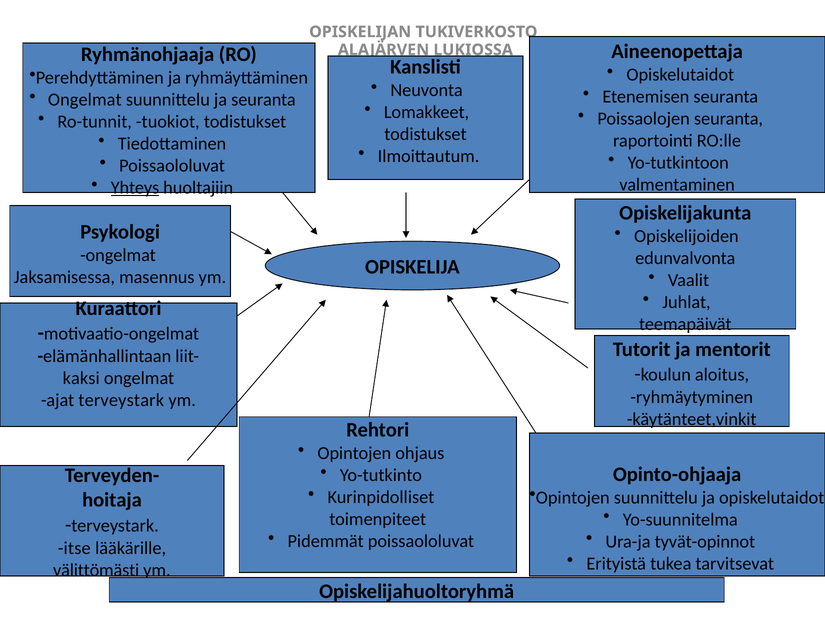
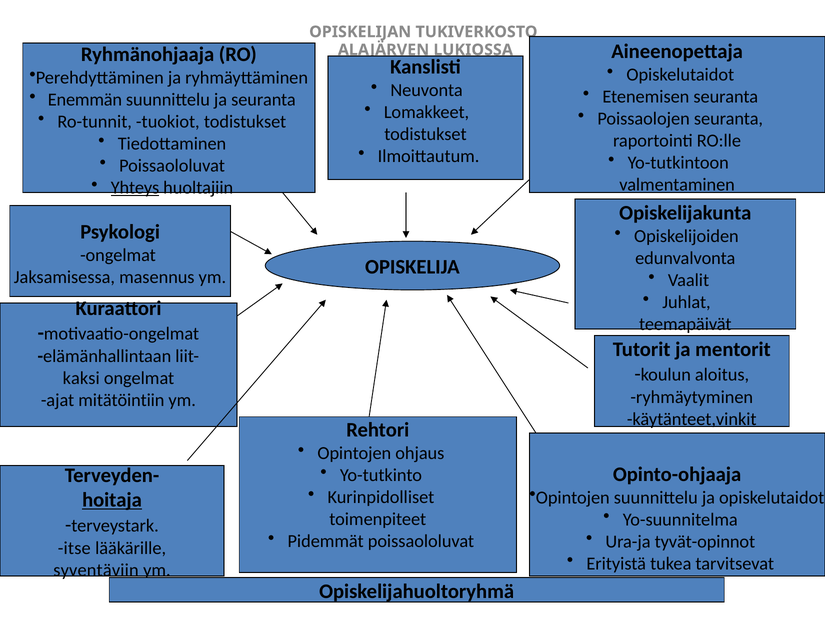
Ongelmat: Ongelmat -> Enemmän (85, 100)
ajat terveystark: terveystark -> mitätöintiin (121, 400)
hoitaja underline: none -> present (112, 500)
välittömästi: välittömästi -> syventäviin (96, 570)
